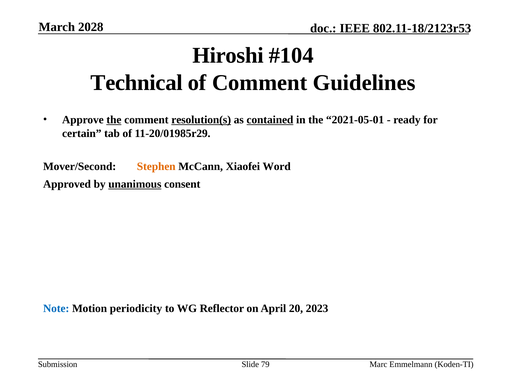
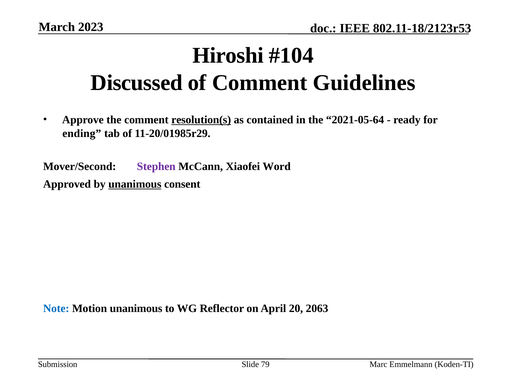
2028: 2028 -> 2023 (91, 27)
Technical: Technical -> Discussed (137, 83)
the underline: present -> none (114, 120)
contained underline: present -> none (270, 120)
2021-05-01: 2021-05-01 -> 2021-05-64 (355, 120)
certain: certain -> ending (82, 133)
Stephen colour: orange -> purple (156, 167)
Motion periodicity: periodicity -> unanimous (136, 309)
2023: 2023 -> 2063 (317, 309)
